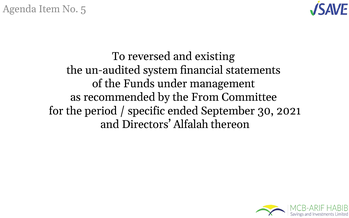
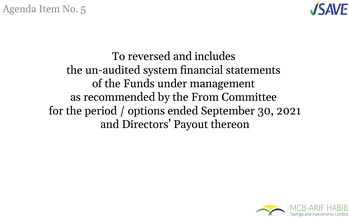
existing: existing -> includes (215, 57)
specific: specific -> options (146, 111)
Alfalah: Alfalah -> Payout (191, 124)
